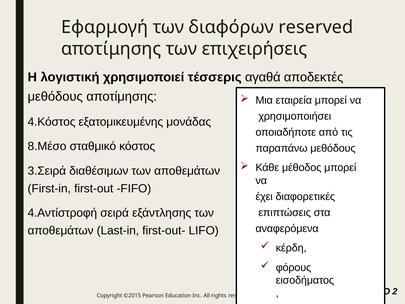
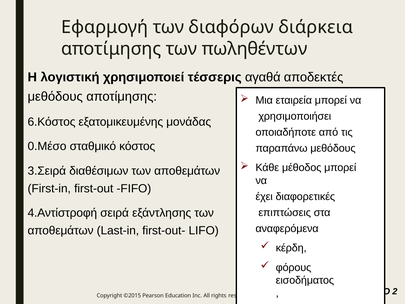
διαφόρων reserved: reserved -> διάρκεια (316, 27)
επιχειρήσεις: επιχειρήσεις -> πωληθέντων (255, 49)
4.Κόστος: 4.Κόστος -> 6.Κόστος (52, 122)
8.Μέσο: 8.Μέσο -> 0.Μέσο (47, 146)
